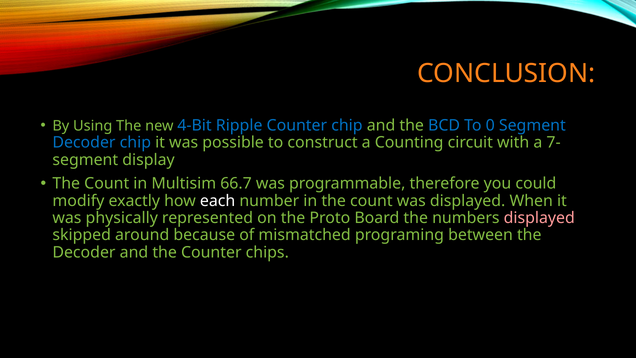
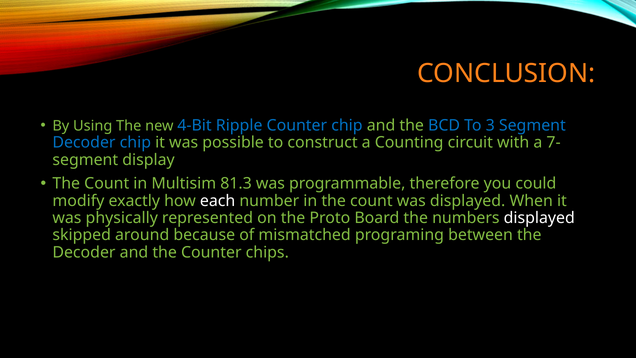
0: 0 -> 3 (490, 125)
66.7: 66.7 -> 81.3 (236, 183)
displayed colour: pink -> white (539, 218)
